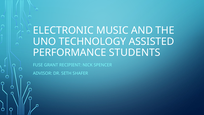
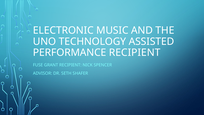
PERFORMANCE STUDENTS: STUDENTS -> RECIPIENT (135, 52)
